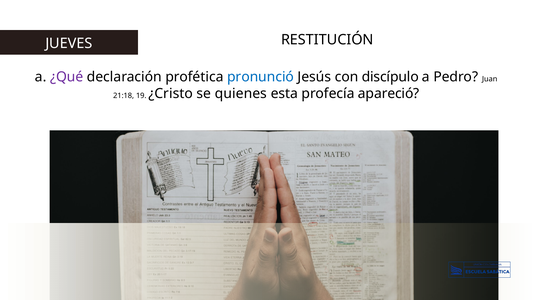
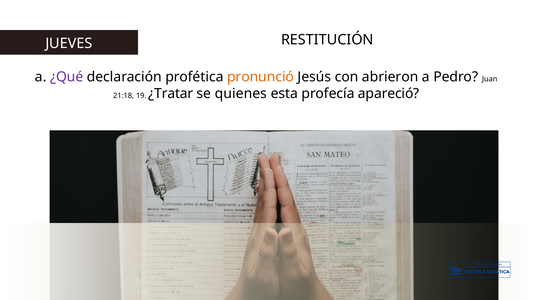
pronunció colour: blue -> orange (261, 77)
discípulo: discípulo -> abrieron (390, 77)
¿Cristo: ¿Cristo -> ¿Tratar (171, 94)
